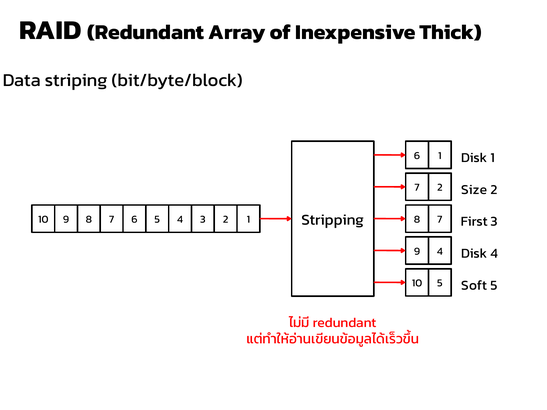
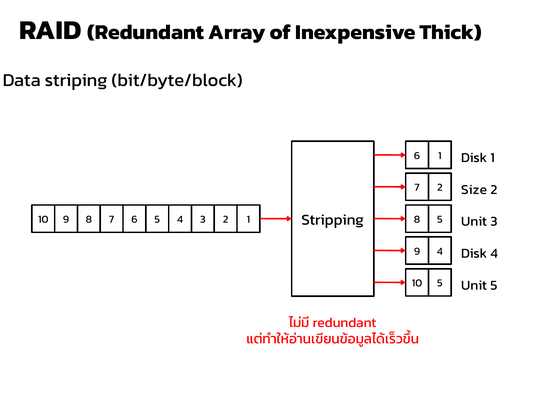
8 7: 7 -> 5 (440, 220)
First: First -> Unit (474, 222)
Soft: Soft -> Unit (474, 285)
